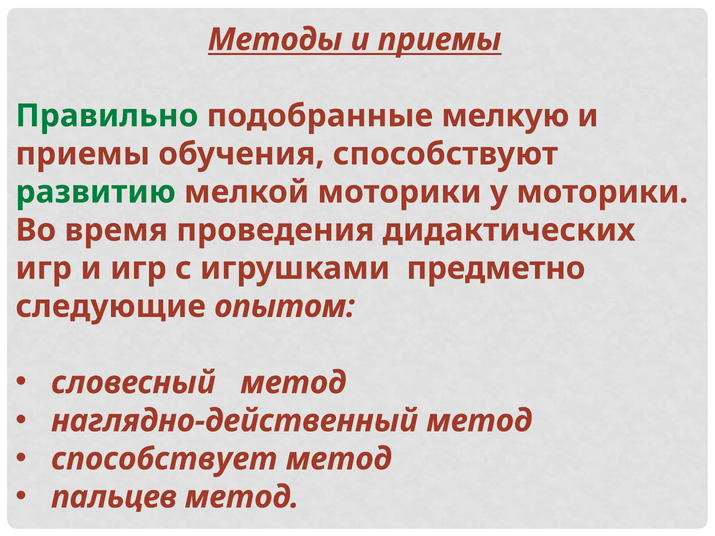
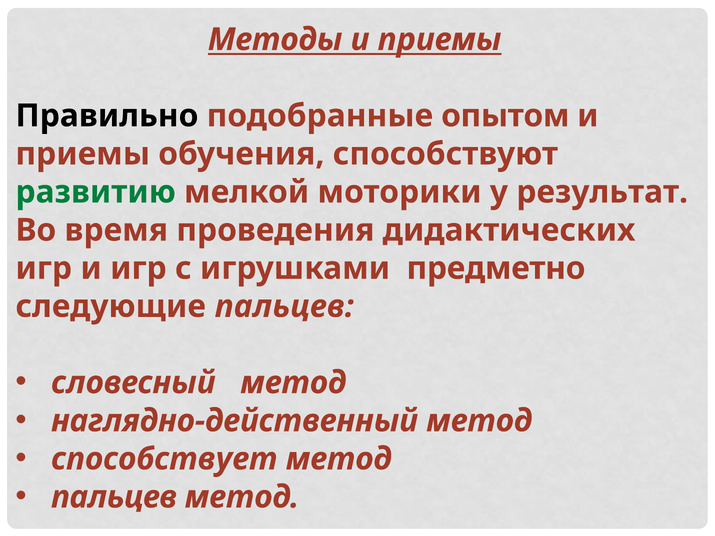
Правильно colour: green -> black (107, 116)
мелкую: мелкую -> опытом (505, 116)
у моторики: моторики -> результат (602, 192)
следующие опытом: опытом -> пальцев (284, 307)
